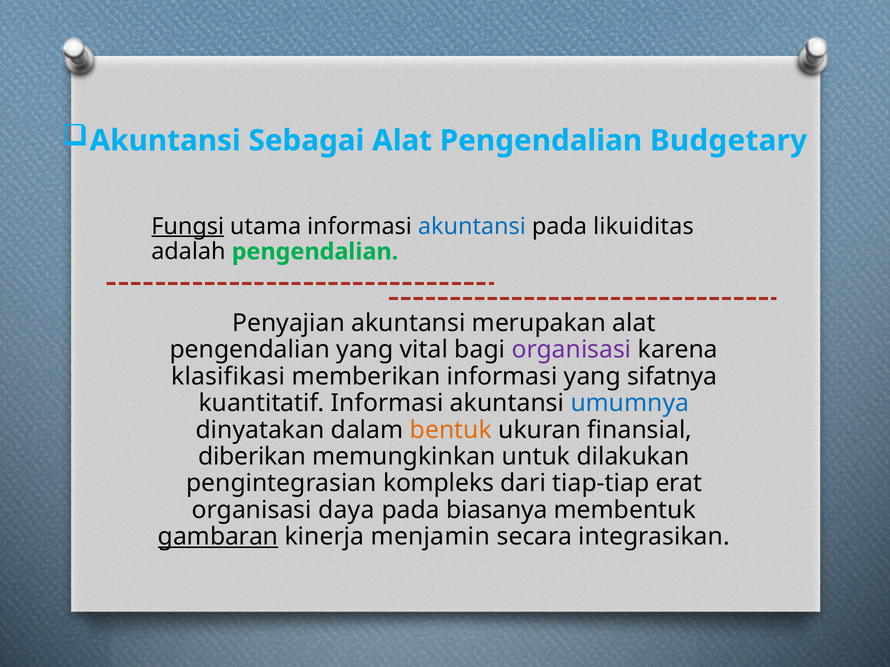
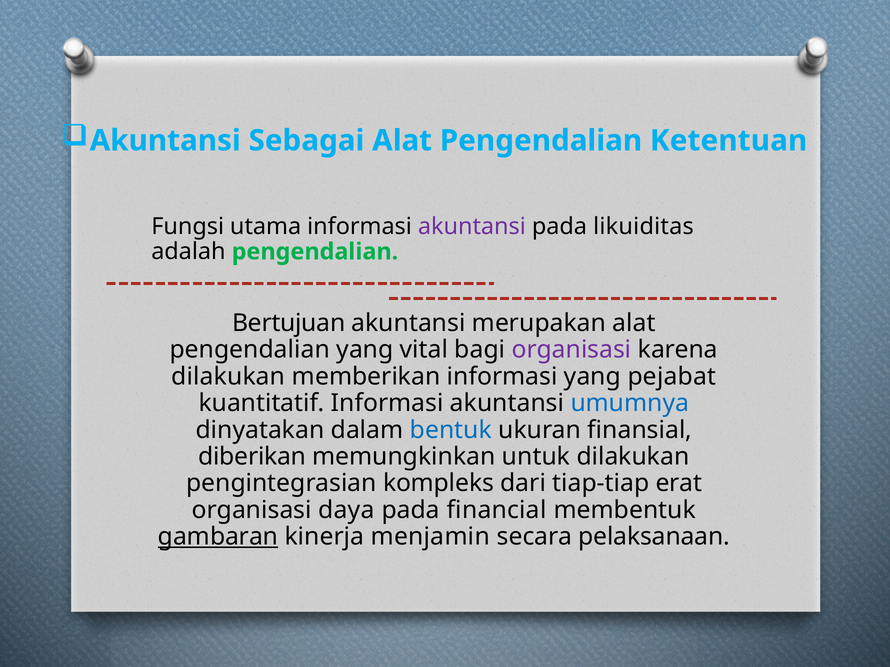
Budgetary: Budgetary -> Ketentuan (729, 141)
Fungsi underline: present -> none (188, 226)
akuntansi colour: blue -> purple (472, 226)
Penyajian: Penyajian -> Bertujuan (289, 323)
klasifikasi: klasifikasi -> dilakukan (228, 377)
sifatnya: sifatnya -> pejabat (672, 377)
bentuk colour: orange -> blue (451, 430)
biasanya: biasanya -> financial (497, 510)
integrasikan: integrasikan -> pelaksanaan (654, 537)
